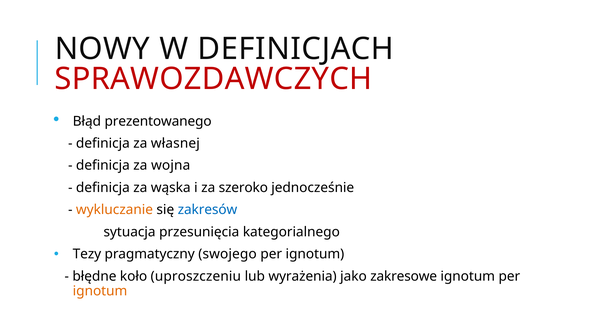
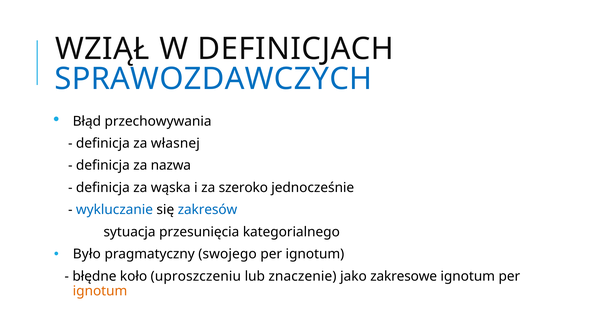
NOWY: NOWY -> WZIĄŁ (102, 49)
SPRAWOZDAWCZYCH colour: red -> blue (213, 79)
prezentowanego: prezentowanego -> przechowywania (158, 121)
wojna: wojna -> nazwa (171, 165)
wykluczanie colour: orange -> blue (114, 210)
Tezy: Tezy -> Było (87, 254)
wyrażenia: wyrażenia -> znaczenie (302, 276)
